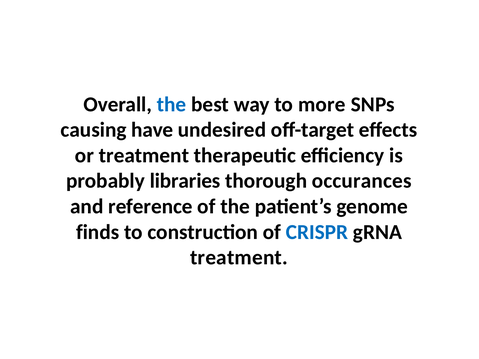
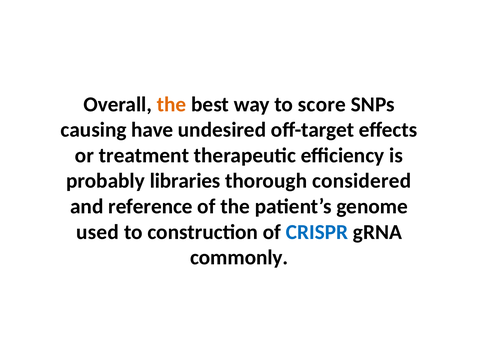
the colour: blue -> orange (172, 104)
more: more -> score (322, 104)
occurances: occurances -> considered (362, 181)
finds: finds -> used (98, 232)
treatment: treatment -> commonly (239, 258)
